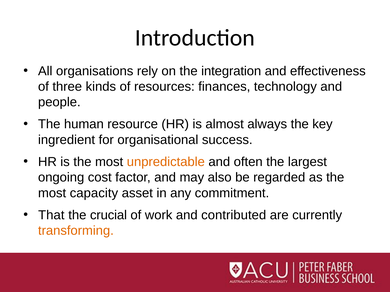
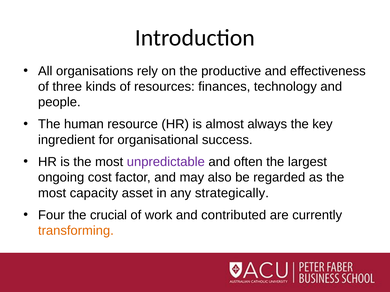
integration: integration -> productive (231, 71)
unpredictable colour: orange -> purple (166, 162)
commitment: commitment -> strategically (232, 193)
That: That -> Four (51, 215)
